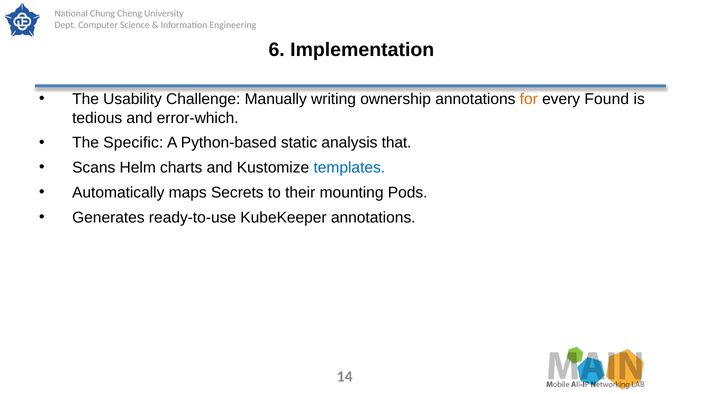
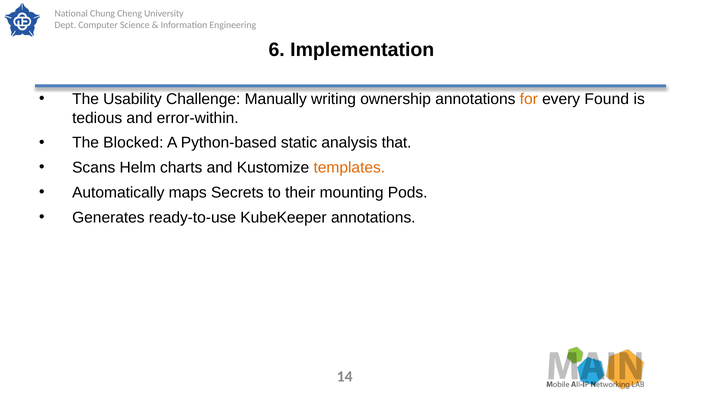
error-which: error-which -> error-within (198, 118)
Specific: Specific -> Blocked (133, 143)
templates colour: blue -> orange (349, 168)
